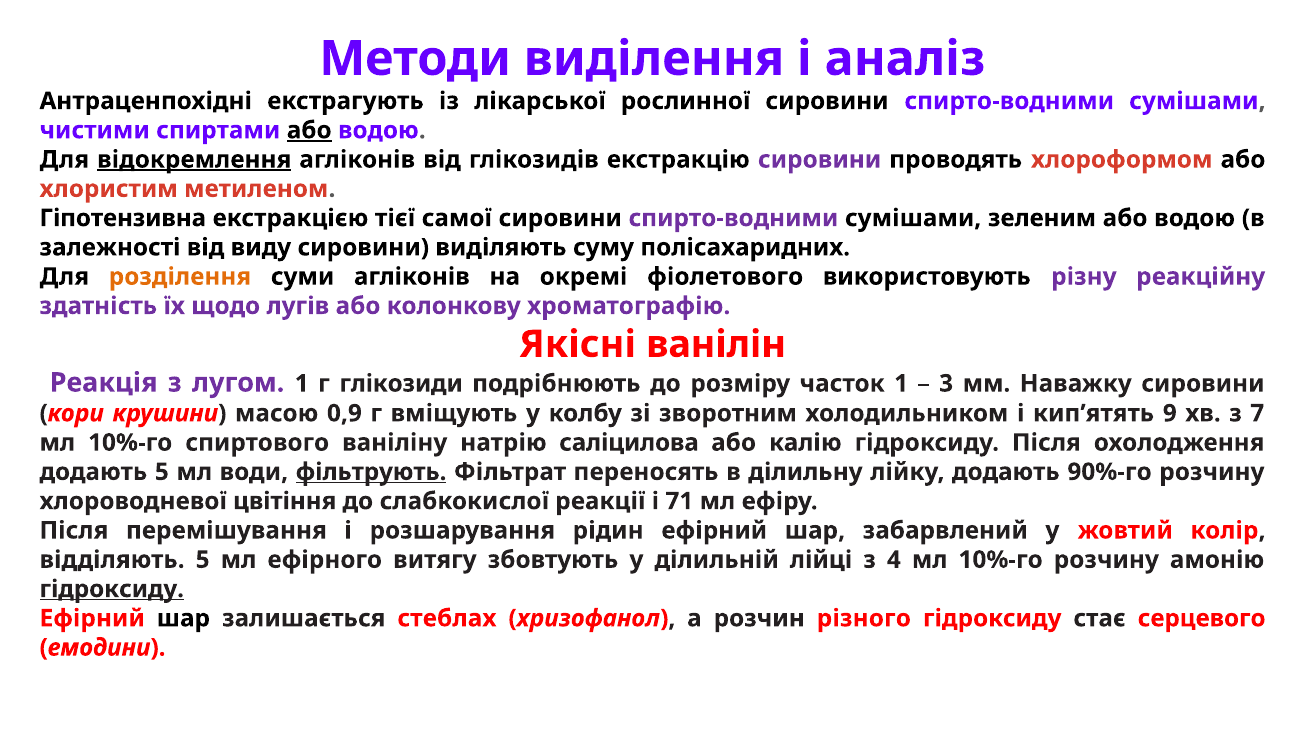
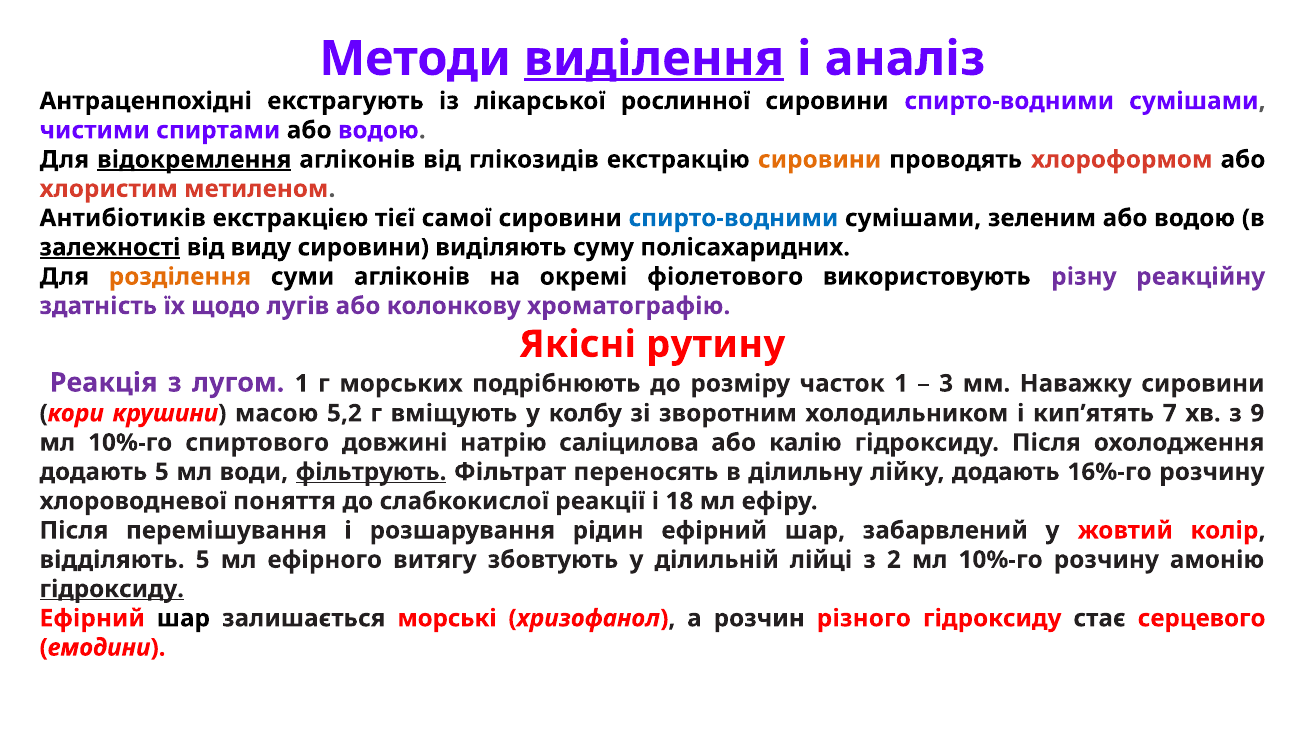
виділення underline: none -> present (654, 59)
або underline: present -> none (309, 130)
сировини colour: purple -> orange (820, 160)
Гiпотензивна: Гiпотензивна -> Антибіотиків (123, 218)
спирто-водними colour: purple -> blue (733, 218)
залежності underline: none -> present (110, 248)
ванілін: ванілін -> рутину (716, 345)
глiкозиди: глiкозиди -> морських (401, 384)
0,9: 0,9 -> 5,2 (344, 414)
9: 9 -> 7 (1170, 414)
7: 7 -> 9 (1257, 414)
ваніліну: ваніліну -> довжині (395, 443)
90%-го: 90%-го -> 16%-го (1110, 472)
цвiтiння: цвiтiння -> поняття (285, 501)
71: 71 -> 18 (679, 501)
4: 4 -> 2 (894, 560)
стеблах: стеблах -> морські (447, 619)
